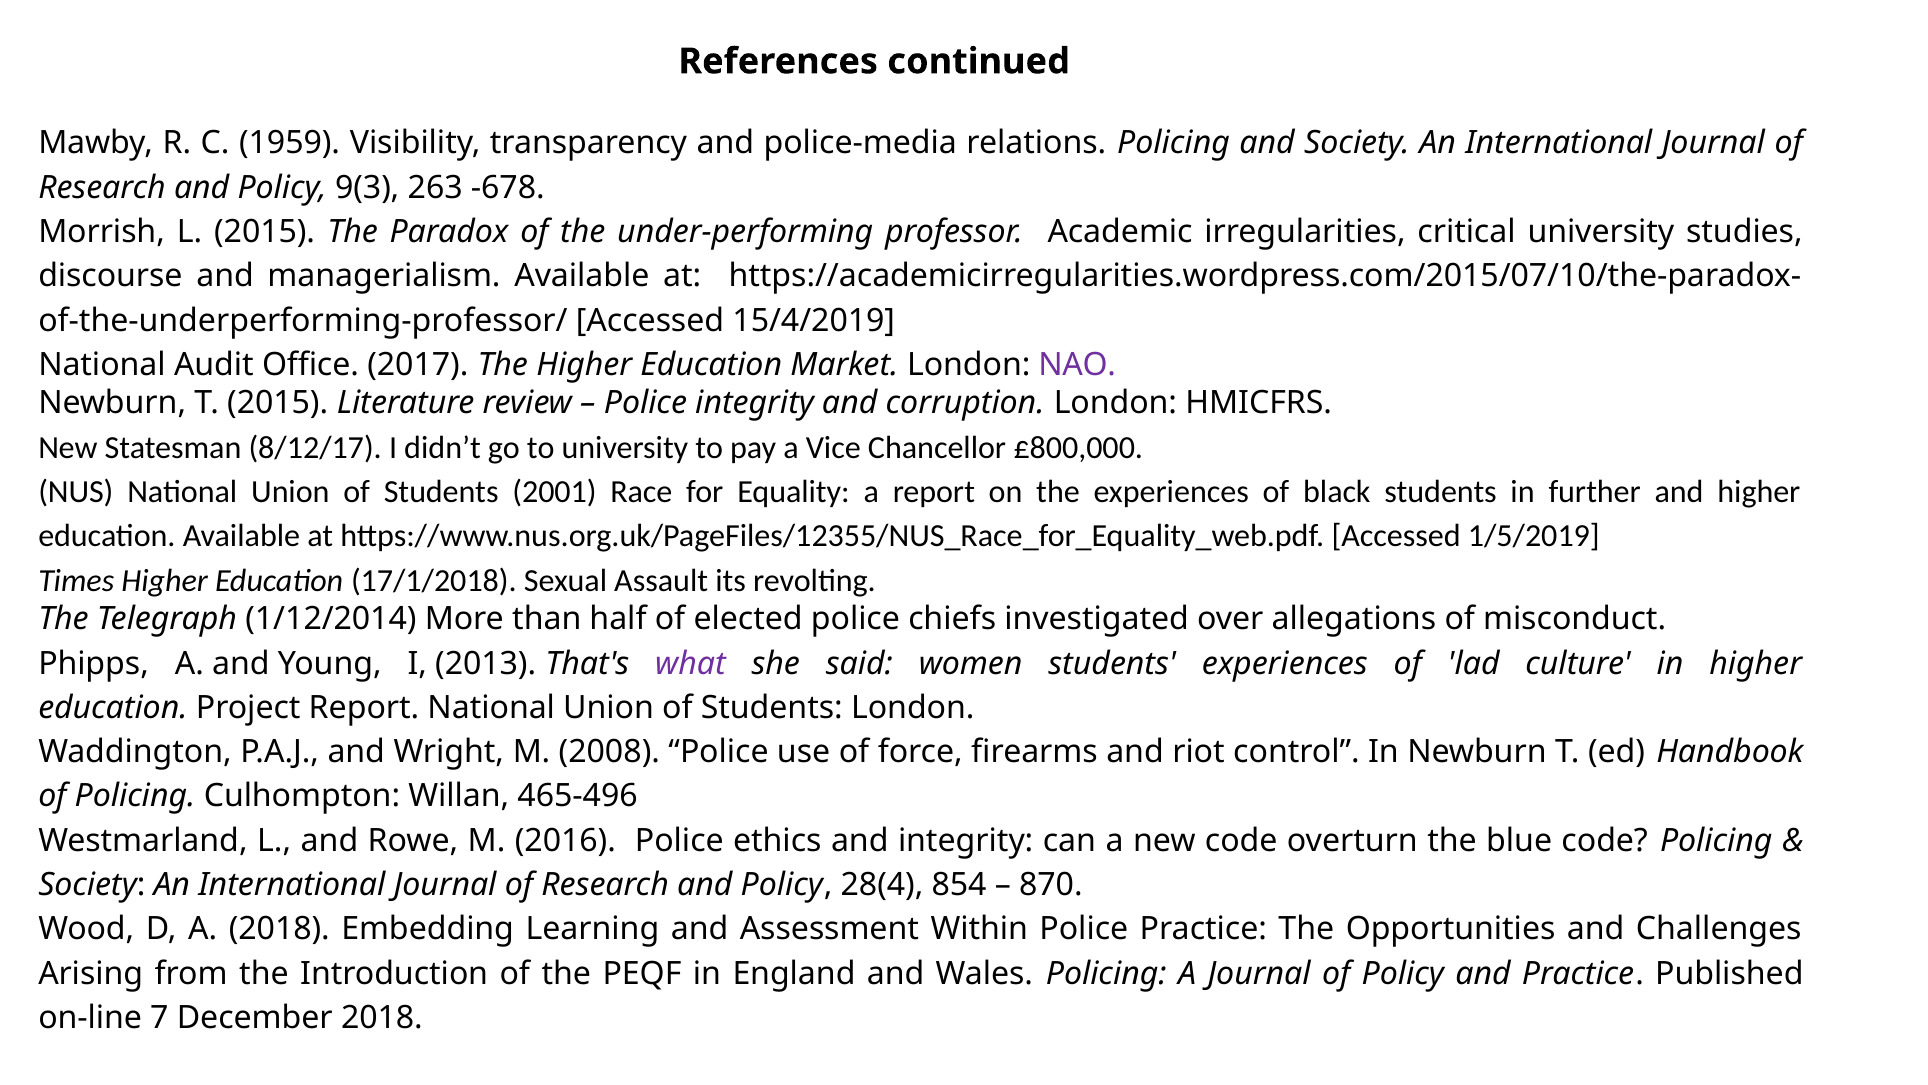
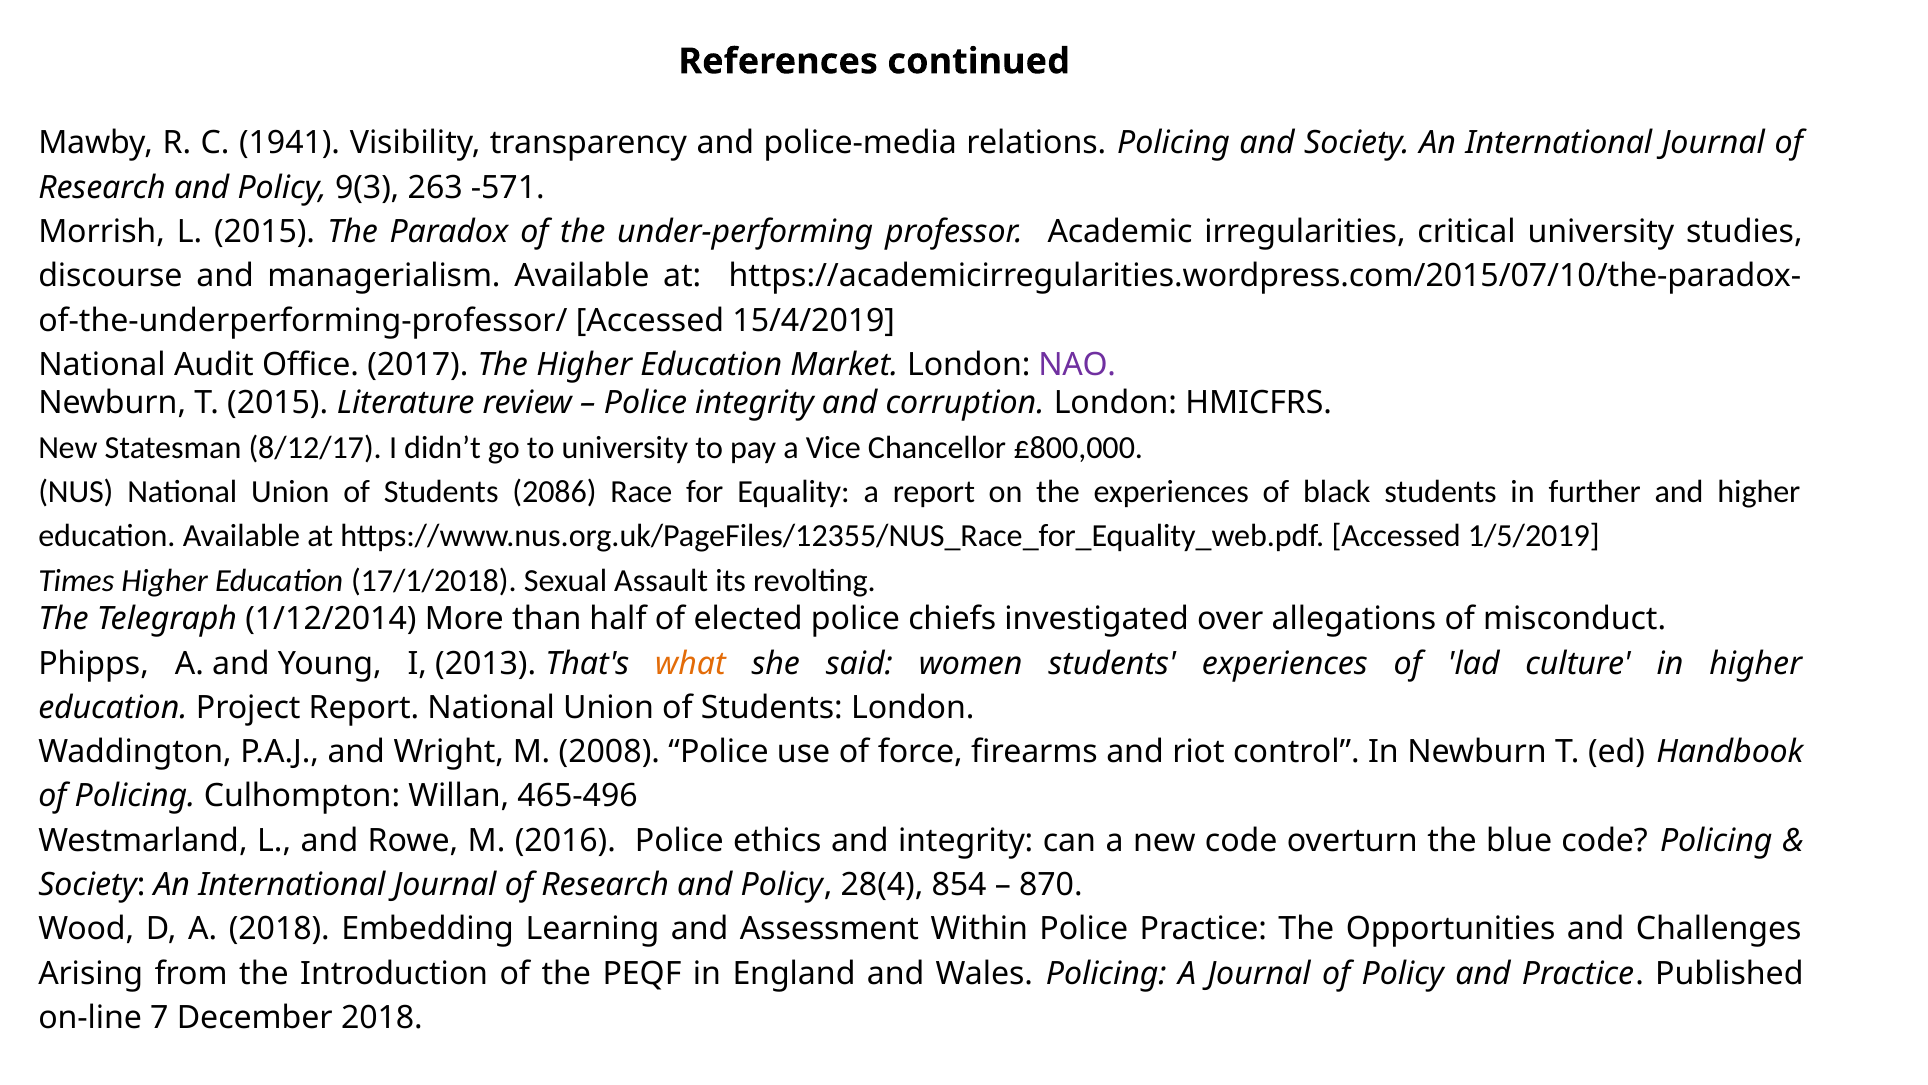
1959: 1959 -> 1941 (290, 143)
-678: -678 -> -571 (508, 187)
2001: 2001 -> 2086 (554, 492)
what colour: purple -> orange (690, 663)
